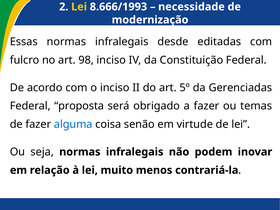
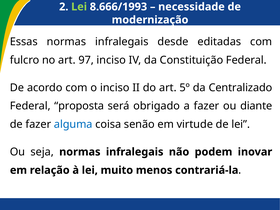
Lei colour: yellow -> light green (79, 7)
98: 98 -> 97 (86, 60)
Gerenciadas: Gerenciadas -> Centralizado (240, 88)
temas: temas -> diante (256, 106)
